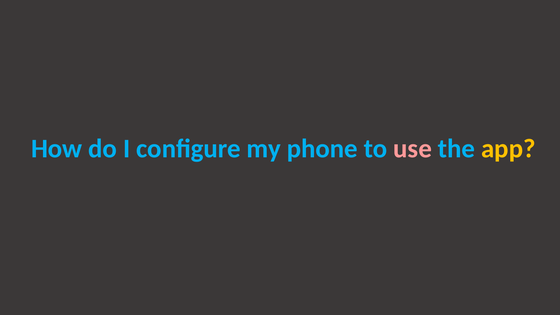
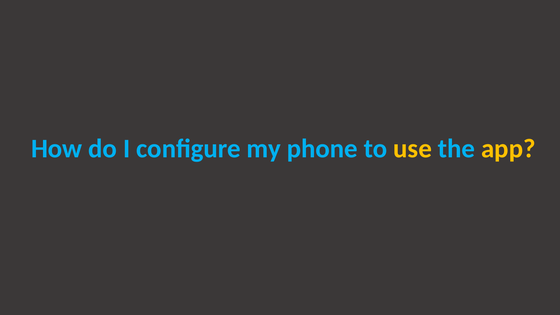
use colour: pink -> yellow (413, 149)
